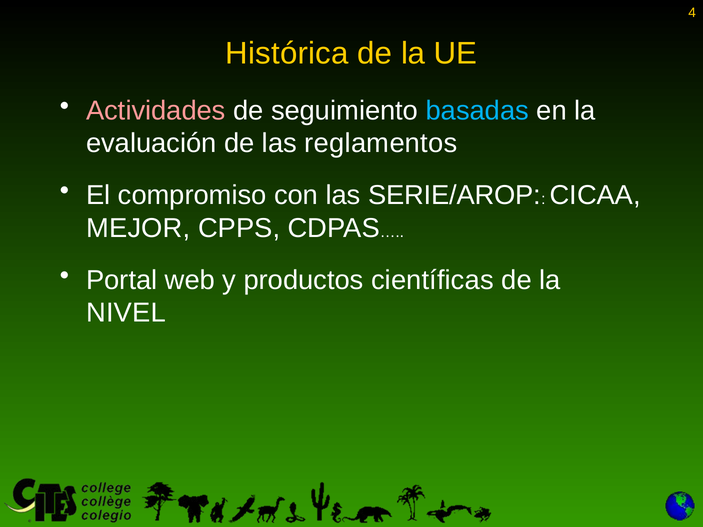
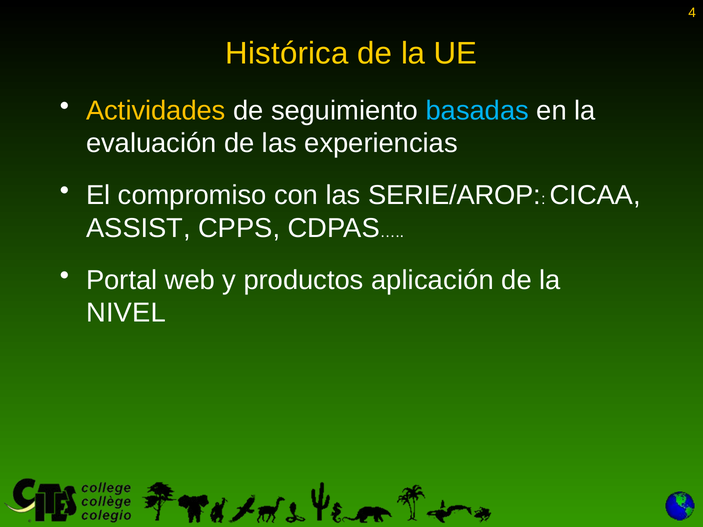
Actividades colour: pink -> yellow (156, 111)
reglamentos: reglamentos -> experiencias (381, 144)
MEJOR: MEJOR -> ASSIST (138, 228)
científicas: científicas -> aplicación (432, 280)
